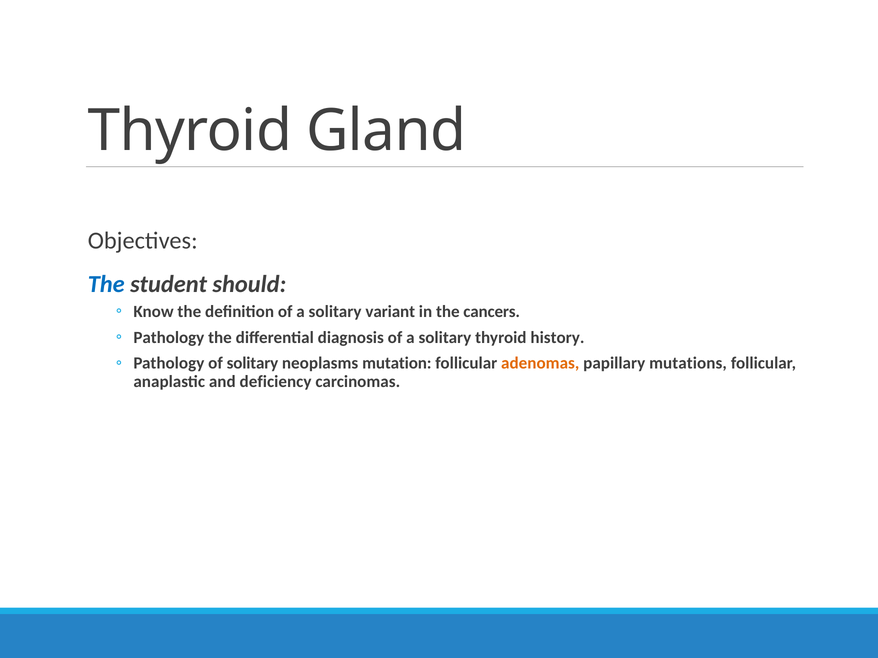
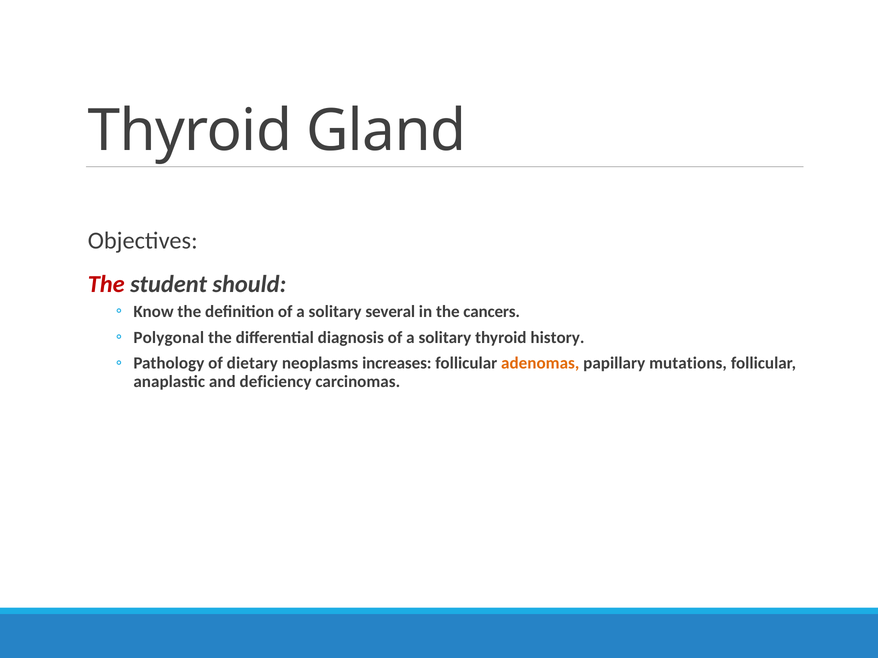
The colour: blue -> red (106, 285)
variant: variant -> several (390, 312)
Pathology: Pathology -> Polygonal (169, 338)
of solitary: solitary -> dietary (252, 364)
mutation: mutation -> increases (397, 364)
